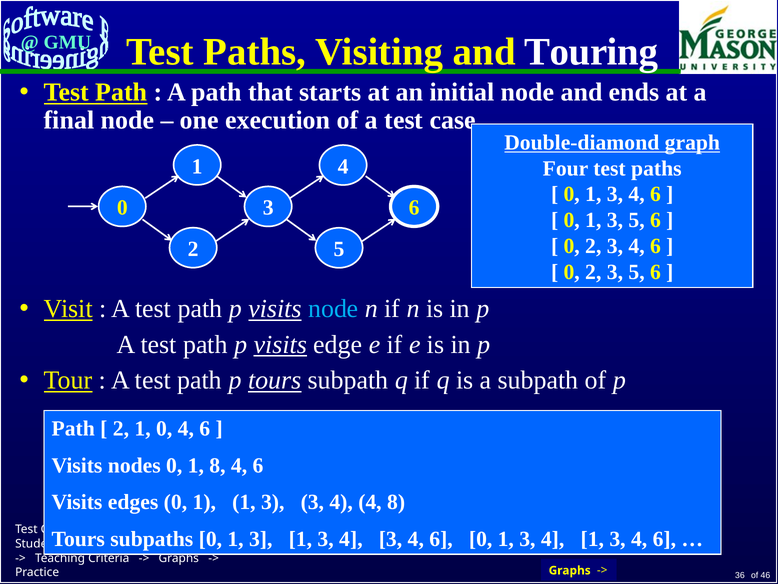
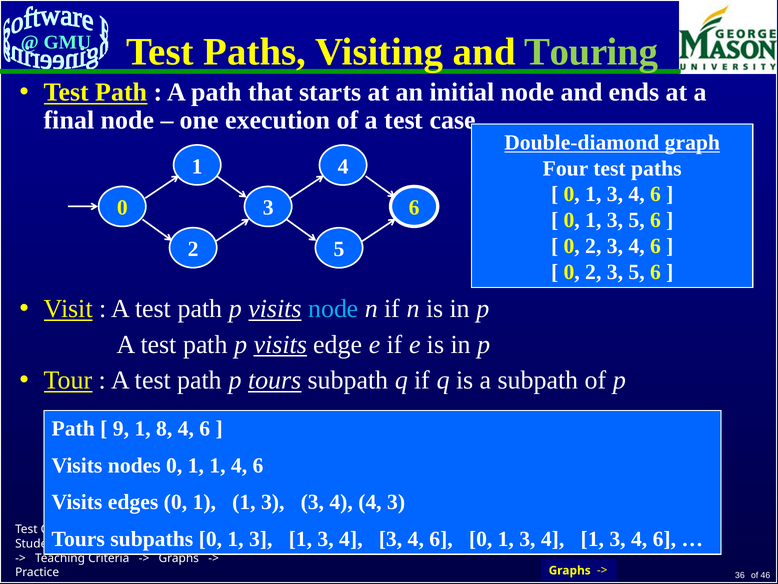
Touring colour: white -> light green (591, 52)
2: 2 -> 9 (121, 428)
1 0: 0 -> 8 (164, 428)
nodes 0 1 8: 8 -> 1 (217, 465)
4 4 8: 8 -> 3 (396, 502)
